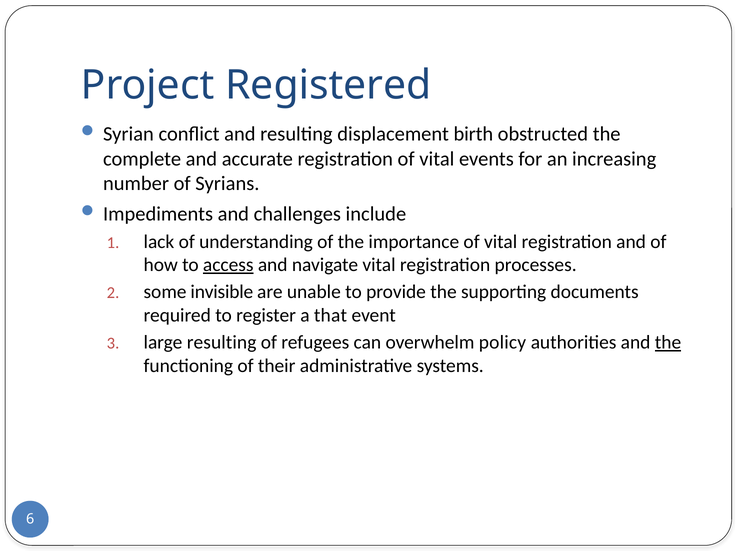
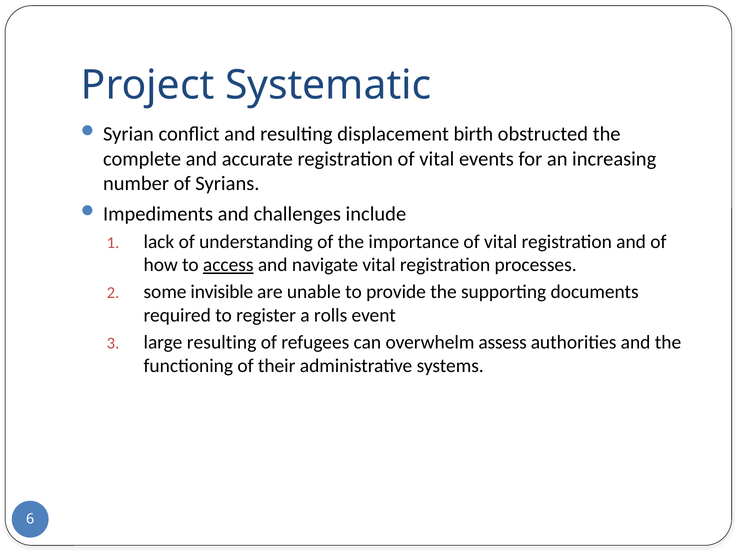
Registered: Registered -> Systematic (328, 85)
that: that -> rolls (331, 315)
policy: policy -> assess (503, 342)
the underline: present -> none (668, 342)
